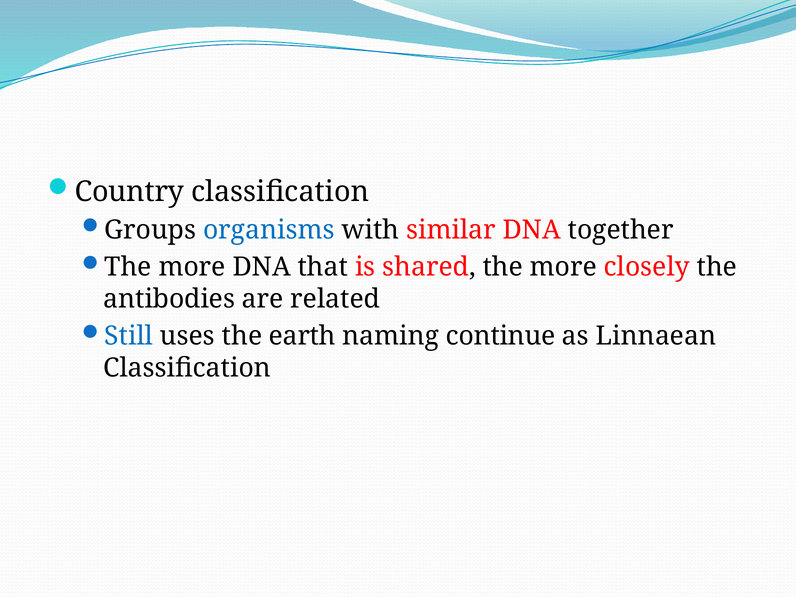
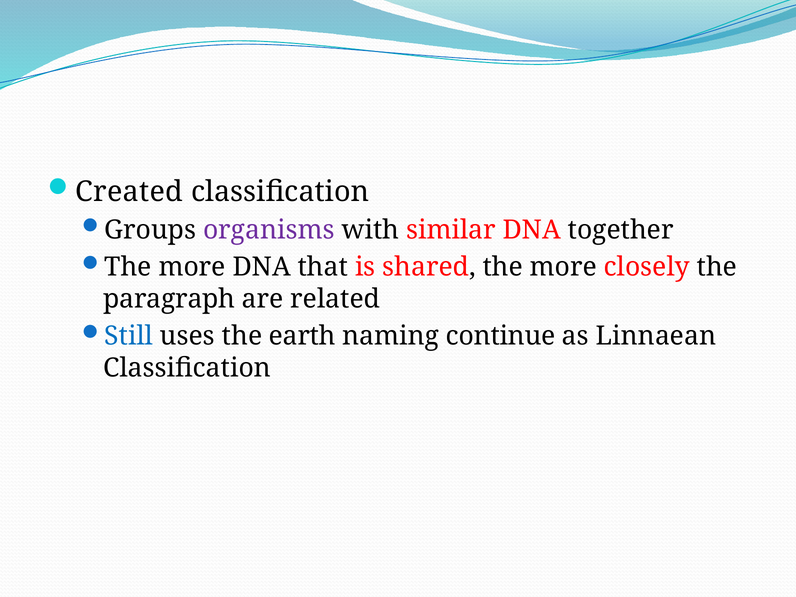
Country: Country -> Created (129, 192)
organisms colour: blue -> purple (269, 230)
antibodies: antibodies -> paragraph (169, 299)
